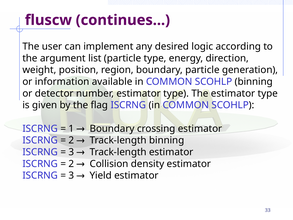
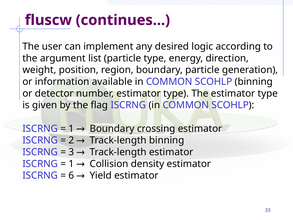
2: 2 -> 1 (71, 164)
3: 3 -> 6 (71, 175)
